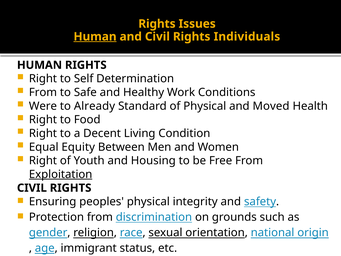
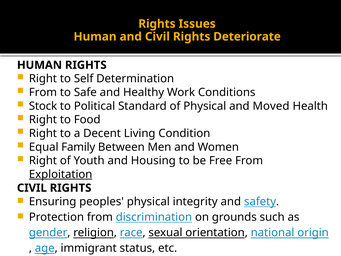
Human underline: present -> none (95, 37)
Individuals: Individuals -> Deteriorate (247, 37)
Were: Were -> Stock (43, 106)
Already: Already -> Political (95, 106)
Equity: Equity -> Family (78, 147)
